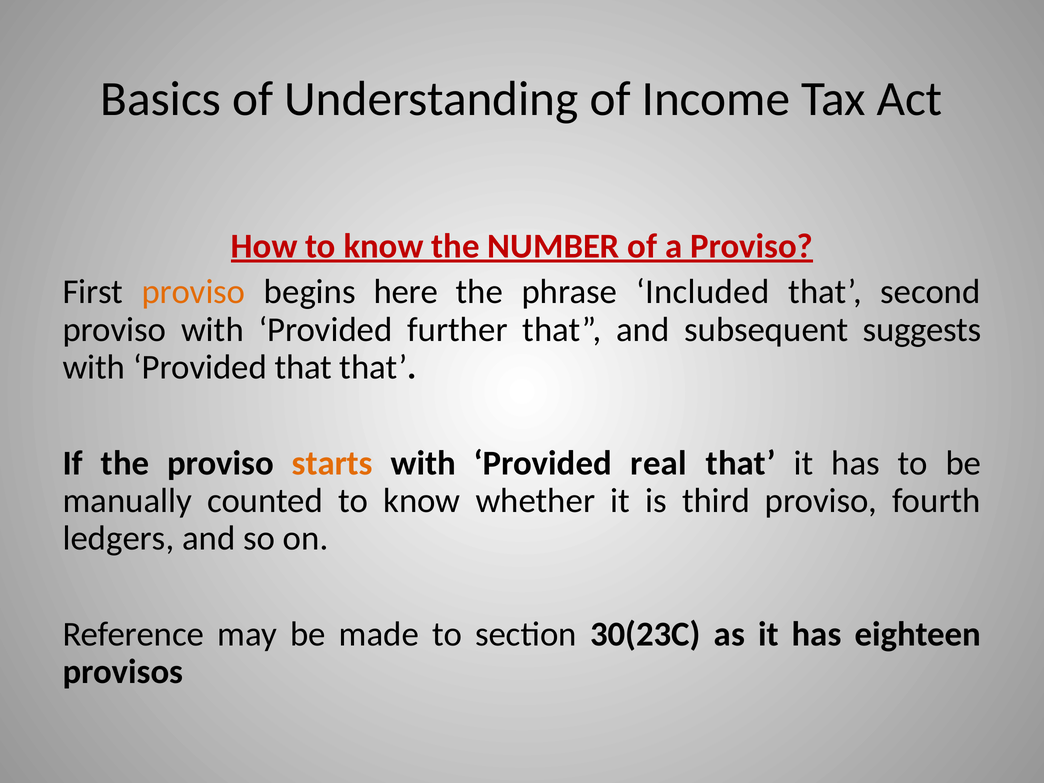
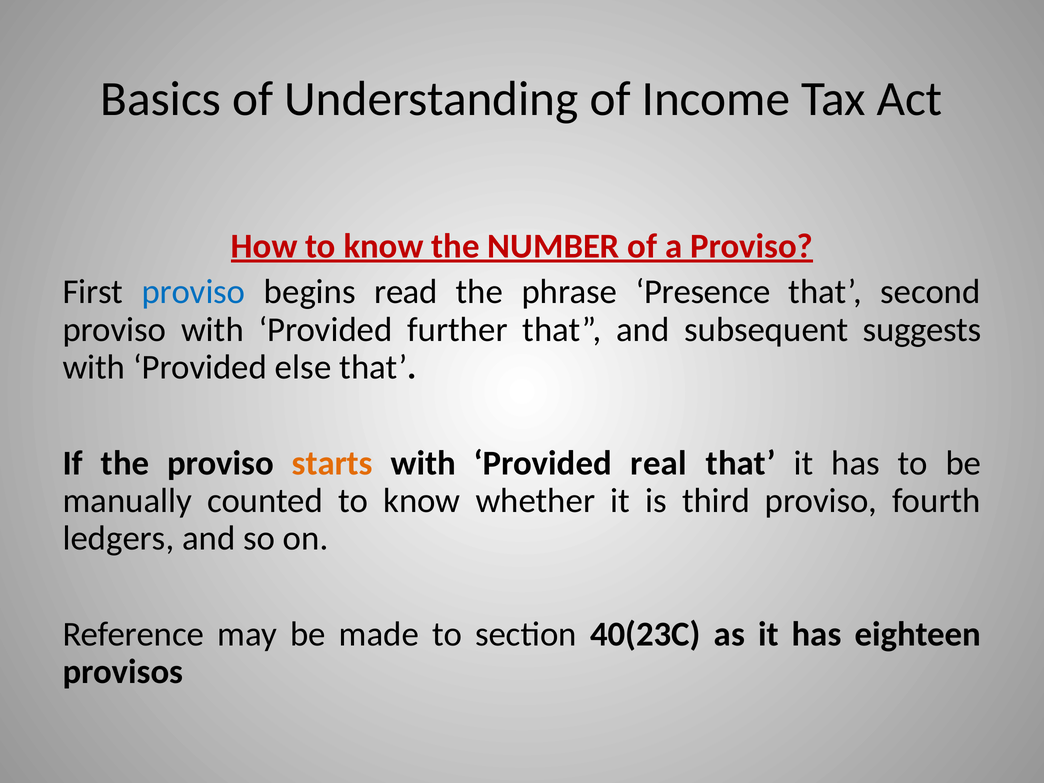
proviso colour: orange -> blue (193, 292)
here: here -> read (406, 292)
Included: Included -> Presence (703, 292)
Provided that: that -> else (303, 367)
30(23C: 30(23C -> 40(23C (645, 634)
